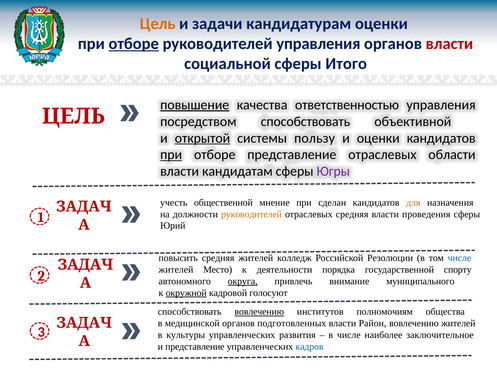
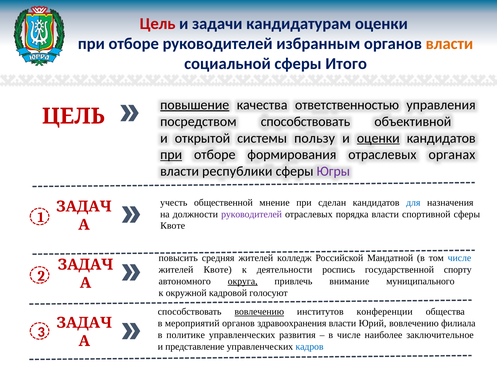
Цель colour: orange -> red (158, 24)
отборе underline: present -> none (134, 44)
руководителей управления: управления -> избранным (318, 44)
власти colour: red -> orange (449, 44)
открытой underline: present -> none (202, 138)
оценки underline: none -> present (378, 138)
отборе представление: представление -> формирования (292, 155)
области: области -> органах (452, 155)
кандидатам: кандидатам -> республики (237, 171)
для colour: orange -> blue (413, 202)
руководителей colour: orange -> purple (252, 214)
отраслевых средняя: средняя -> порядка (352, 214)
проведения: проведения -> спортивной (426, 214)
Юрий: Юрий -> Квоте (173, 226)
Резолюции: Резолюции -> Мандатной (390, 258)
жителей Место: Место -> Квоте (218, 269)
порядка: порядка -> роспись (339, 269)
окружной underline: present -> none (186, 293)
полномочиям: полномочиям -> конференции (385, 312)
медицинской: медицинской -> мероприятий (192, 323)
подготовленных: подготовленных -> здравоохранения (292, 323)
Район: Район -> Юрий (373, 323)
вовлечению жителей: жителей -> филиала (458, 323)
культуры: культуры -> политике (186, 335)
